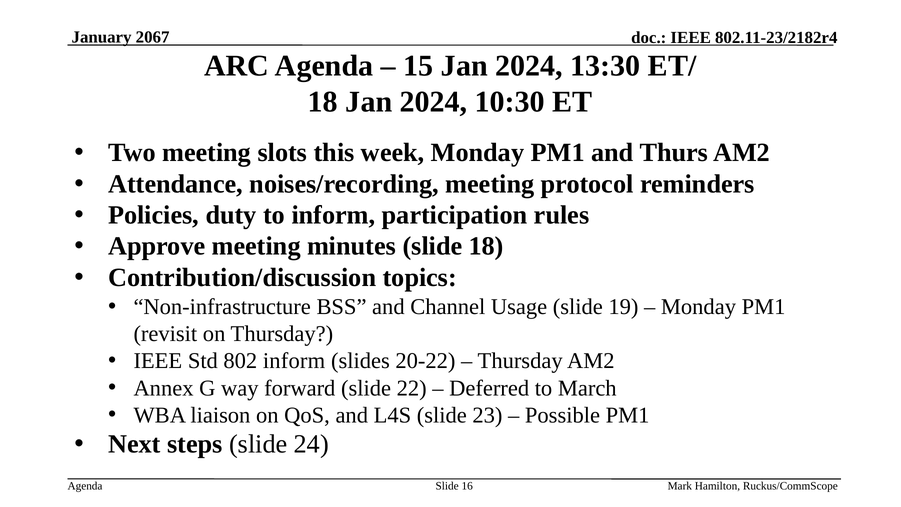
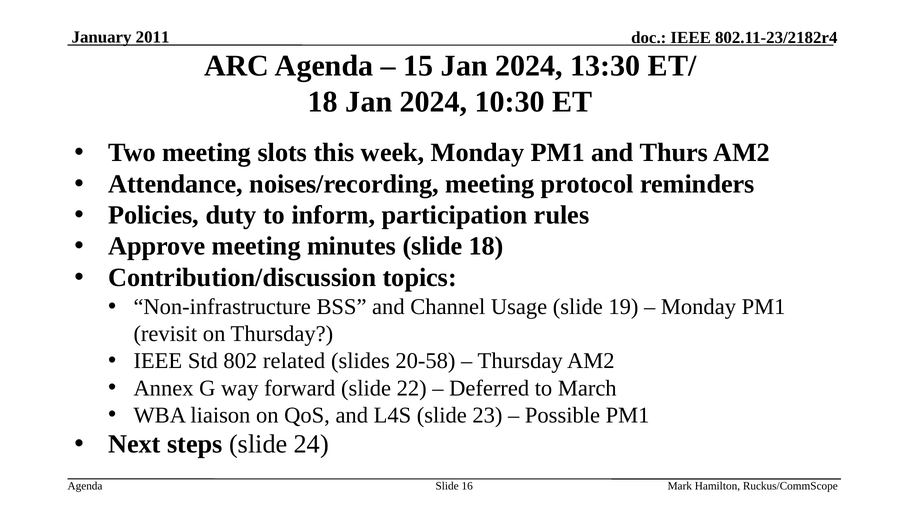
2067: 2067 -> 2011 (153, 37)
802 inform: inform -> related (294, 361)
20-22: 20-22 -> 20-58 (425, 361)
